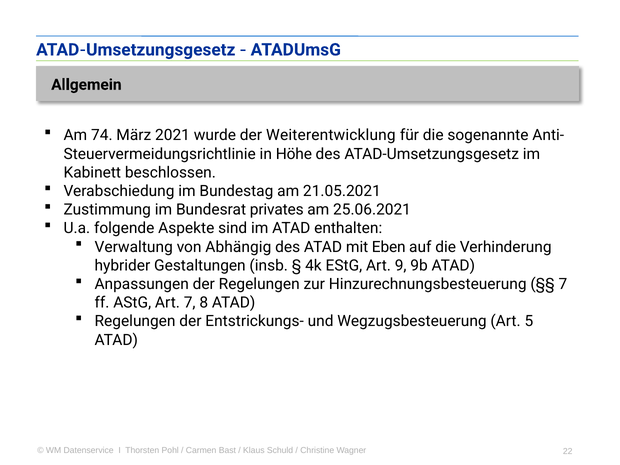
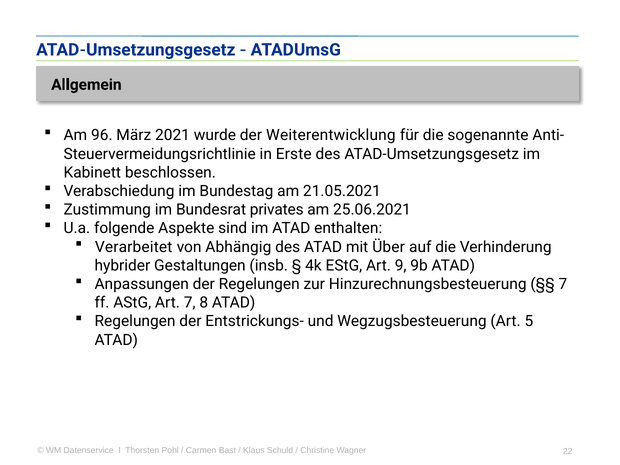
74: 74 -> 96 (102, 135)
Höhe: Höhe -> Erste (294, 154)
Verwaltung: Verwaltung -> Verarbeitet (134, 247)
Eben: Eben -> Über (389, 247)
